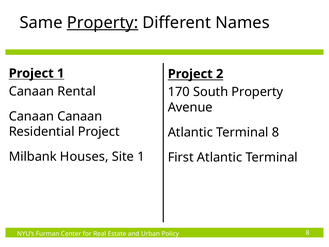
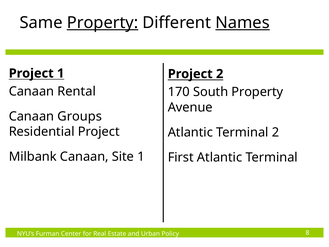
Names underline: none -> present (243, 23)
Canaan Canaan: Canaan -> Groups (80, 116)
Terminal 8: 8 -> 2 (275, 132)
Milbank Houses: Houses -> Canaan (84, 157)
